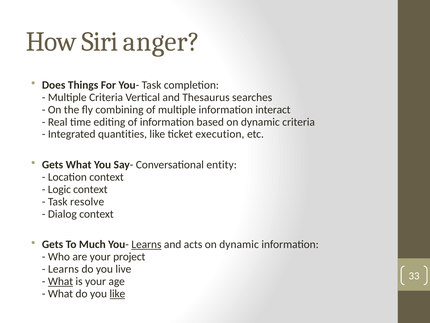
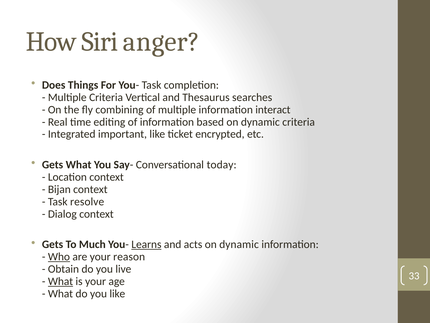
quantities: quantities -> important (123, 134)
execution: execution -> encrypted (220, 134)
entity: entity -> today (222, 165)
Logic: Logic -> Bijan (59, 189)
Who underline: none -> present (59, 256)
project: project -> reason (129, 256)
Learns: Learns -> Obtain (63, 269)
like underline: present -> none (117, 293)
